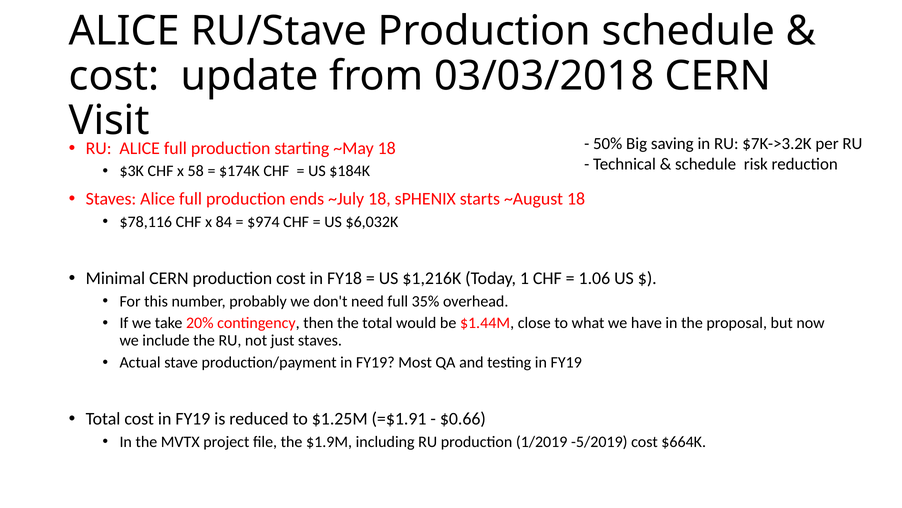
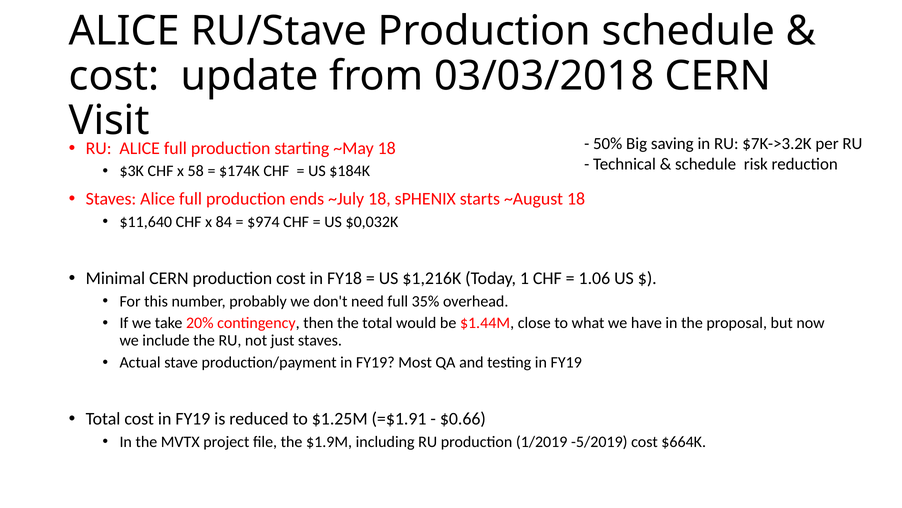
$78,116: $78,116 -> $11,640 (146, 222)
$6,032K: $6,032K -> $0,032K (372, 222)
